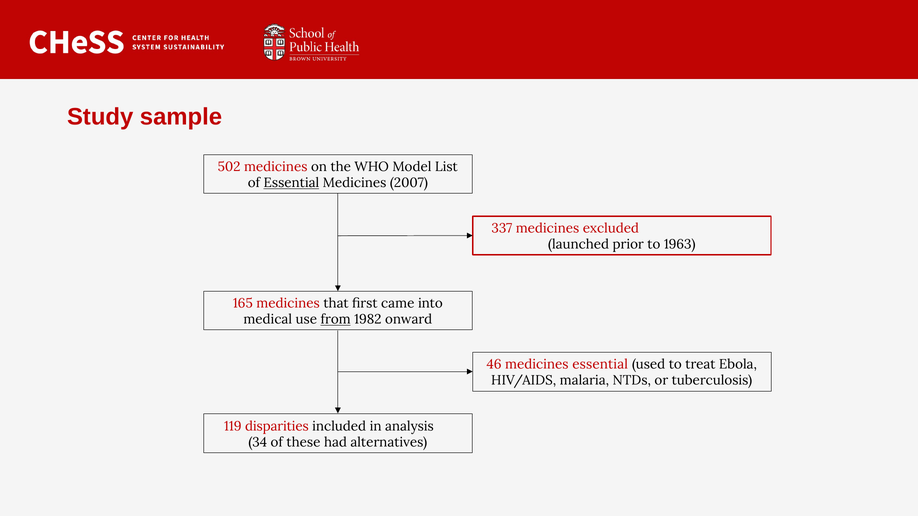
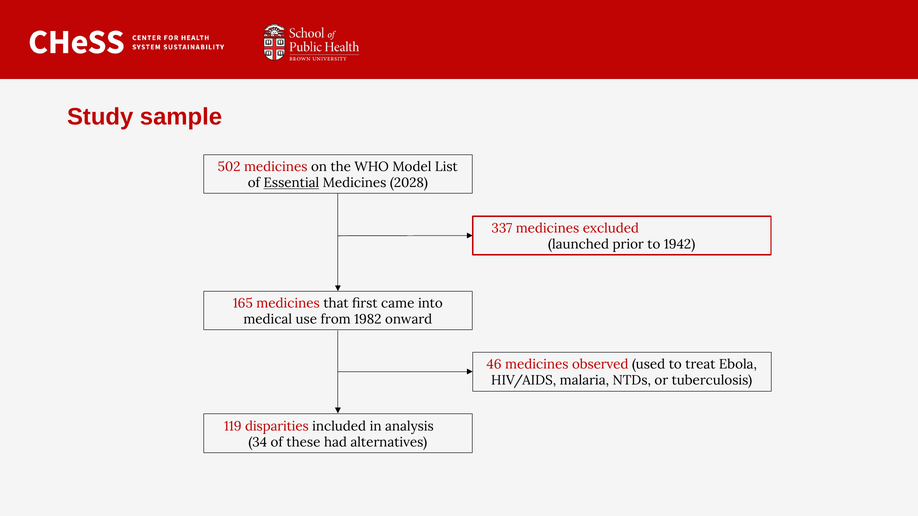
2007: 2007 -> 2028 (409, 183)
1963: 1963 -> 1942 (680, 245)
from underline: present -> none (336, 320)
medicines essential: essential -> observed (600, 365)
